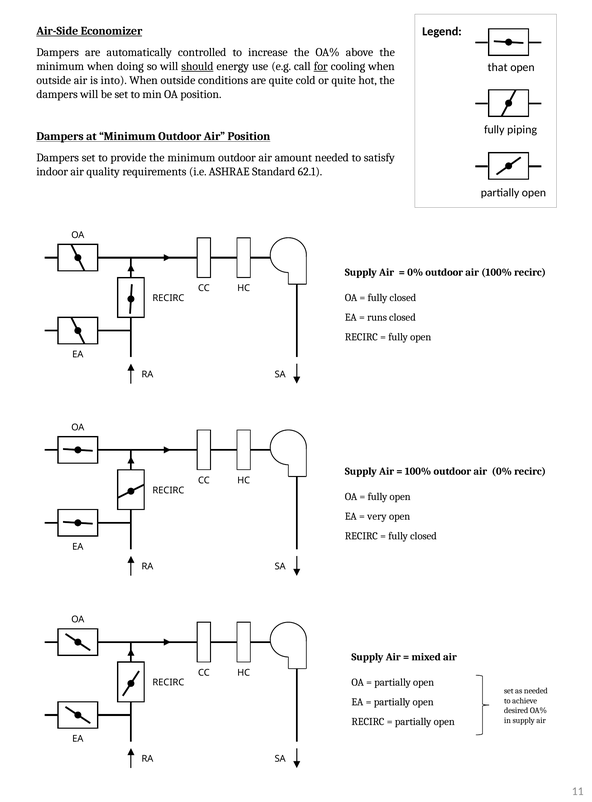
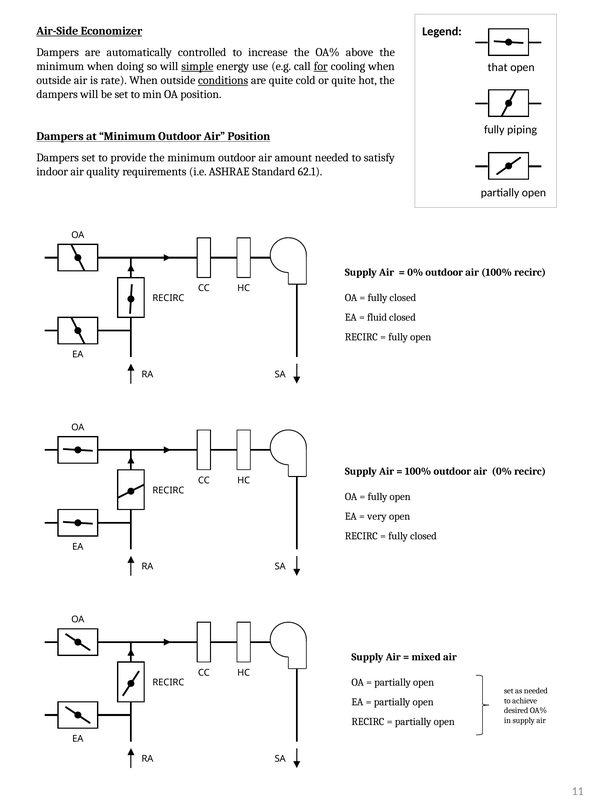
should: should -> simple (197, 66)
into: into -> rate (114, 80)
conditions underline: none -> present (223, 80)
runs: runs -> fluid (377, 318)
